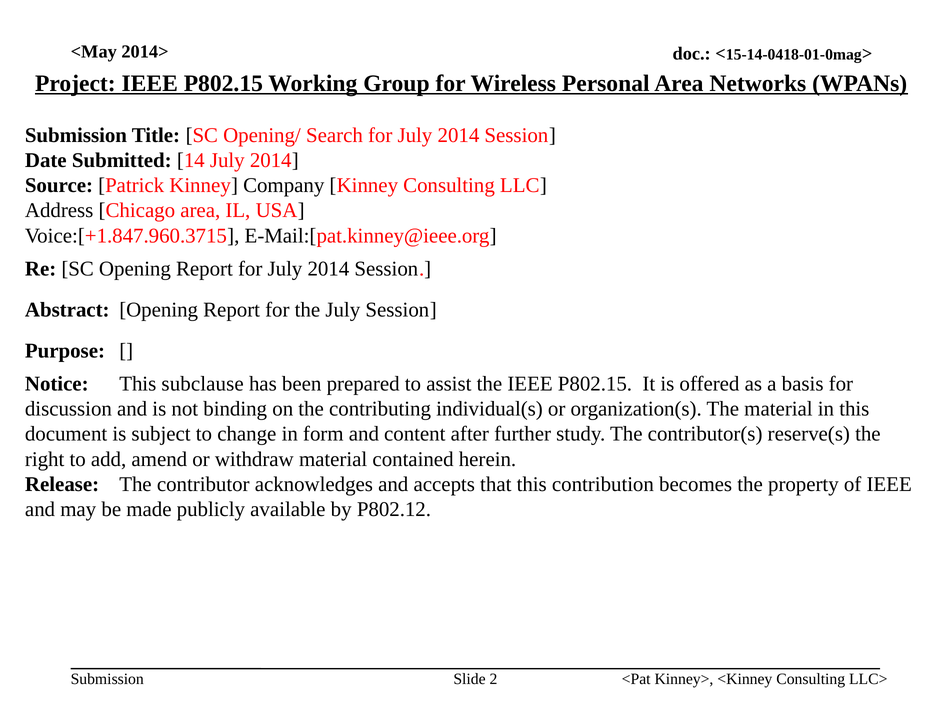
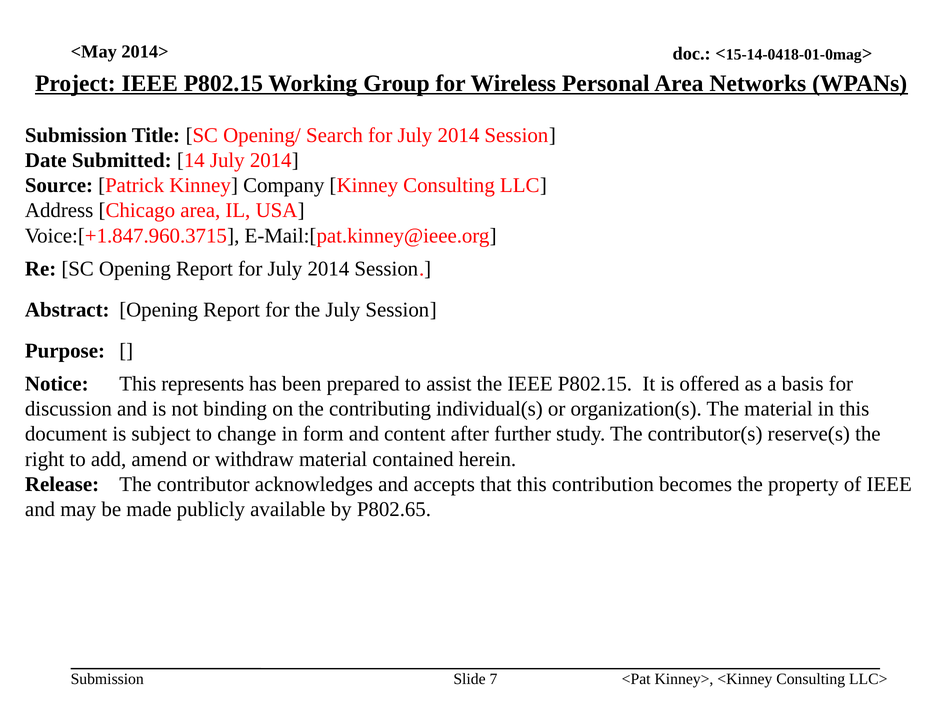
subclause: subclause -> represents (203, 383)
P802.12: P802.12 -> P802.65 (394, 509)
2: 2 -> 7 (493, 678)
